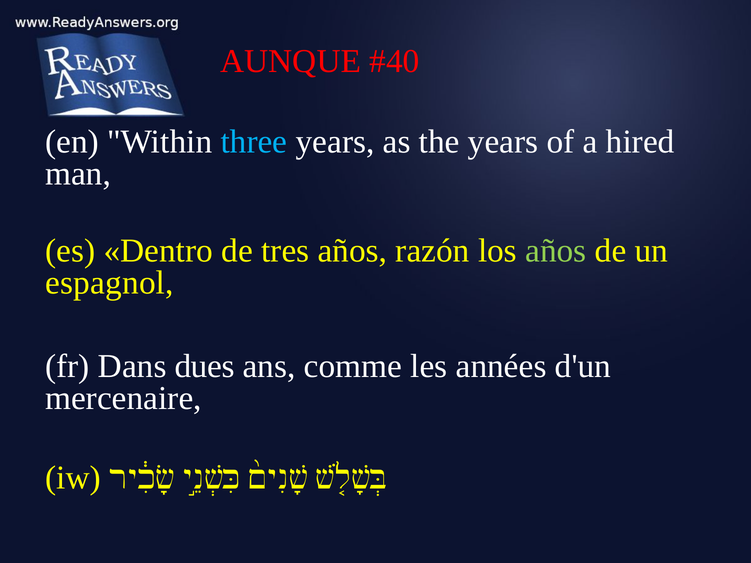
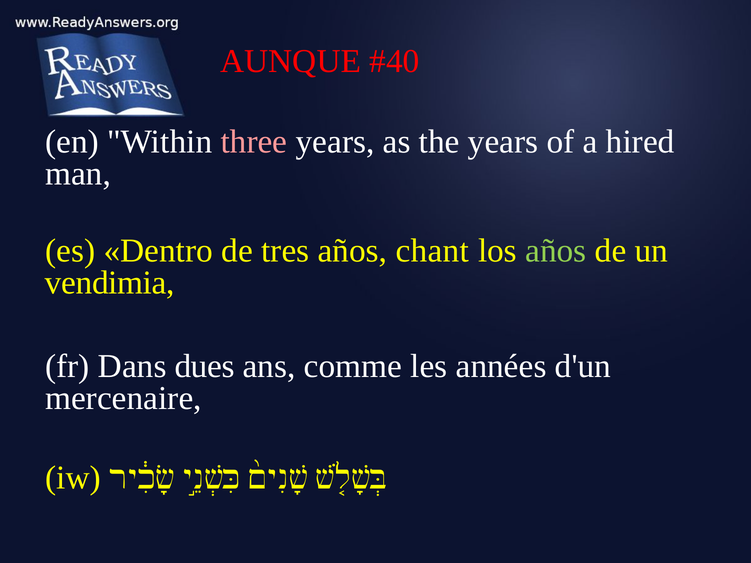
three colour: light blue -> pink (254, 142)
razón: razón -> chant (432, 251)
espagnol: espagnol -> vendimia (110, 283)
